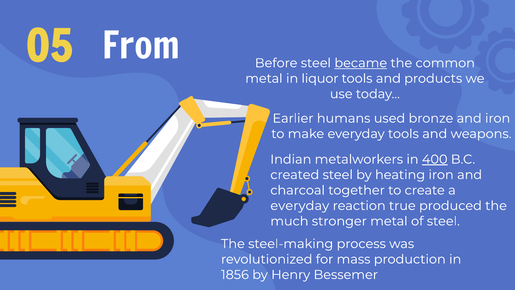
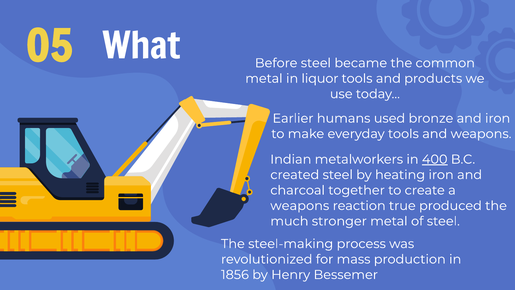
From: From -> What (141, 46)
became underline: present -> none (361, 63)
everyday: everyday -> weapons (300, 206)
